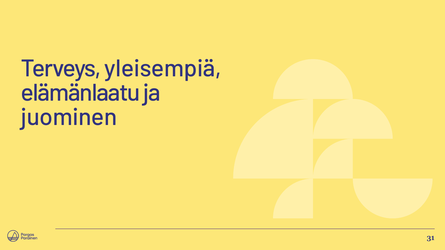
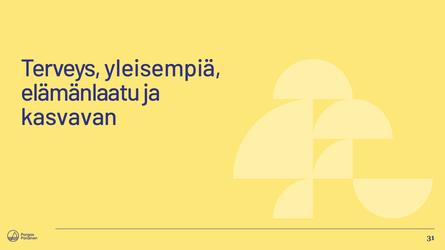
juominen: juominen -> kasvavan (69, 117)
